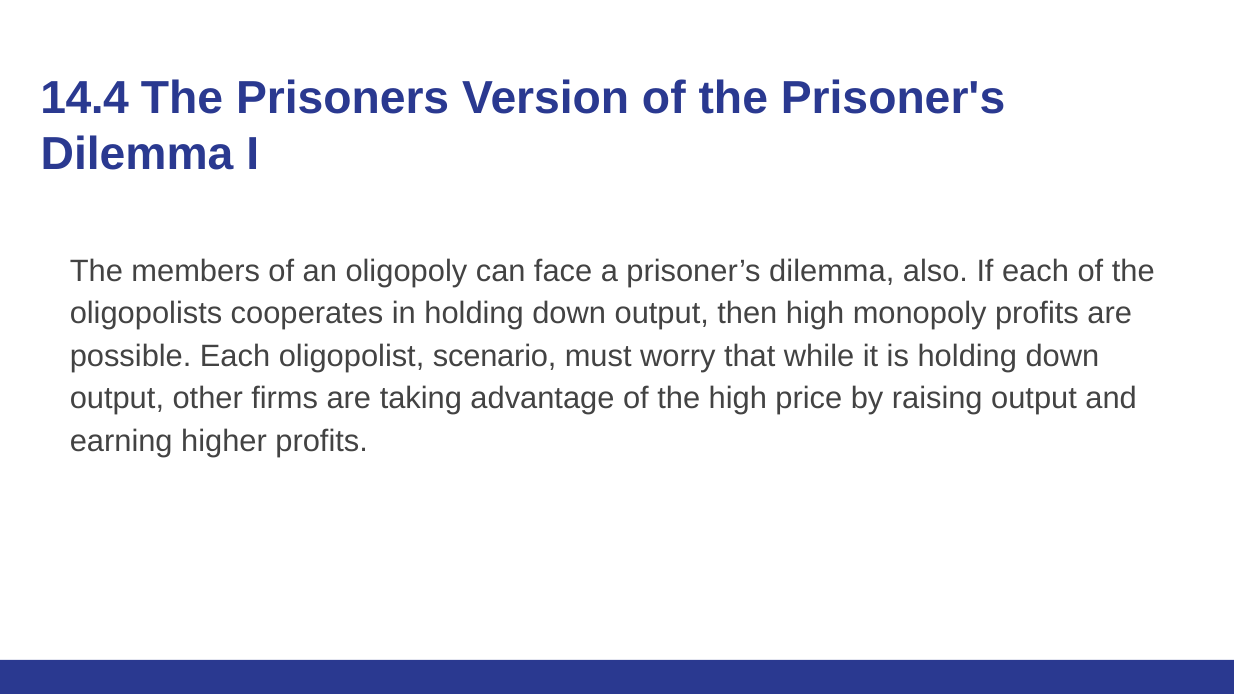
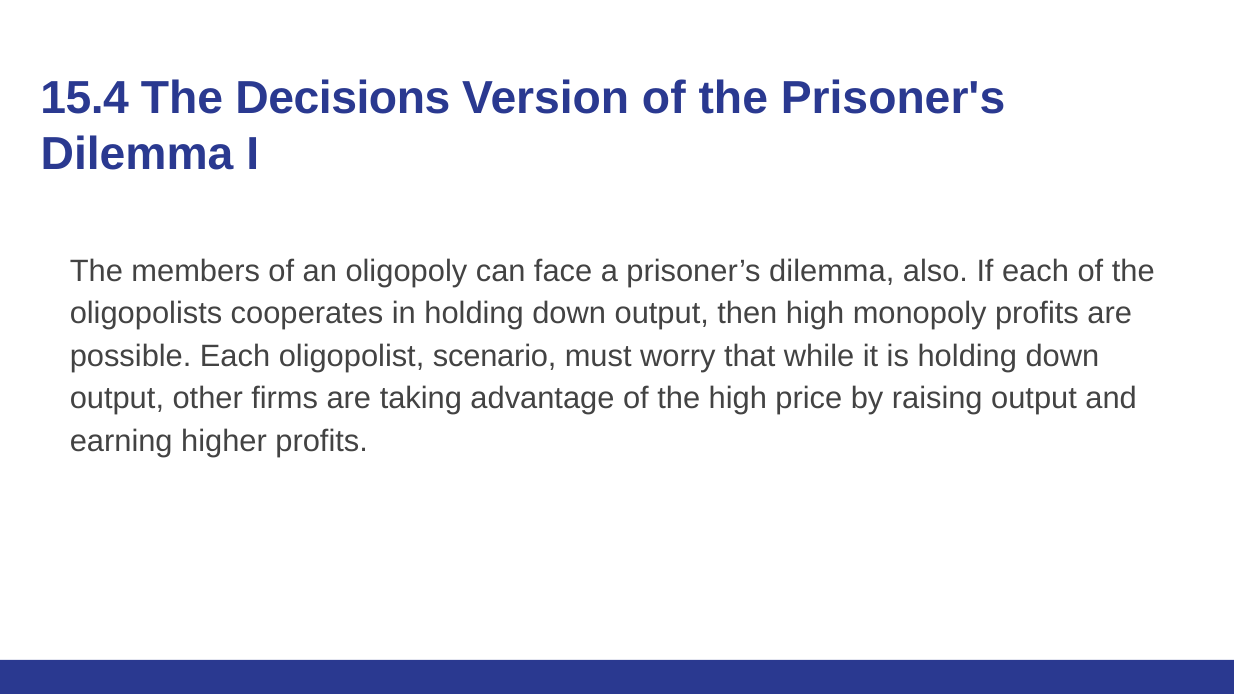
14.4: 14.4 -> 15.4 (85, 99)
Prisoners: Prisoners -> Decisions (343, 99)
